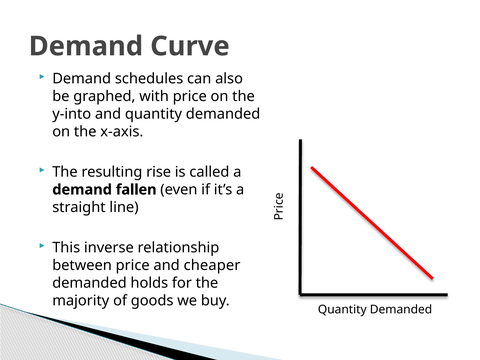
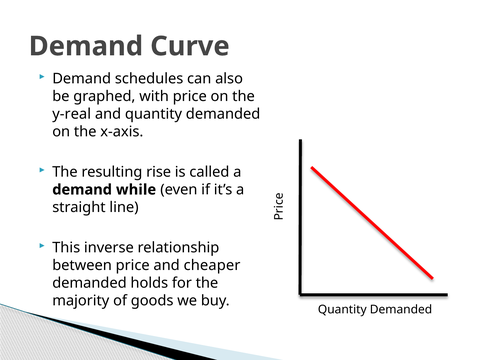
y-into: y-into -> y-real (72, 114)
fallen: fallen -> while (136, 190)
